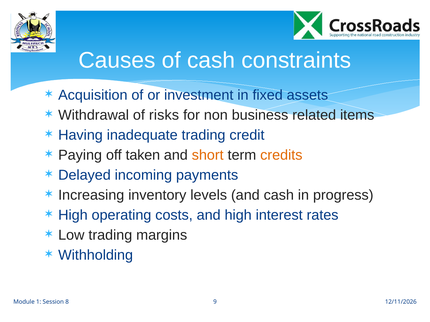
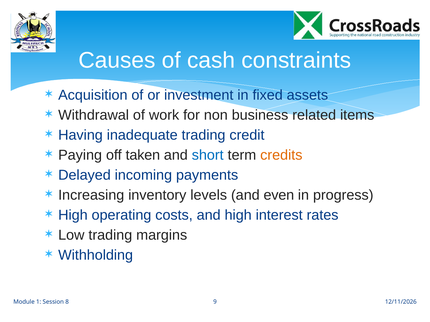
risks: risks -> work (164, 115)
short colour: orange -> blue (208, 155)
and cash: cash -> even (279, 195)
